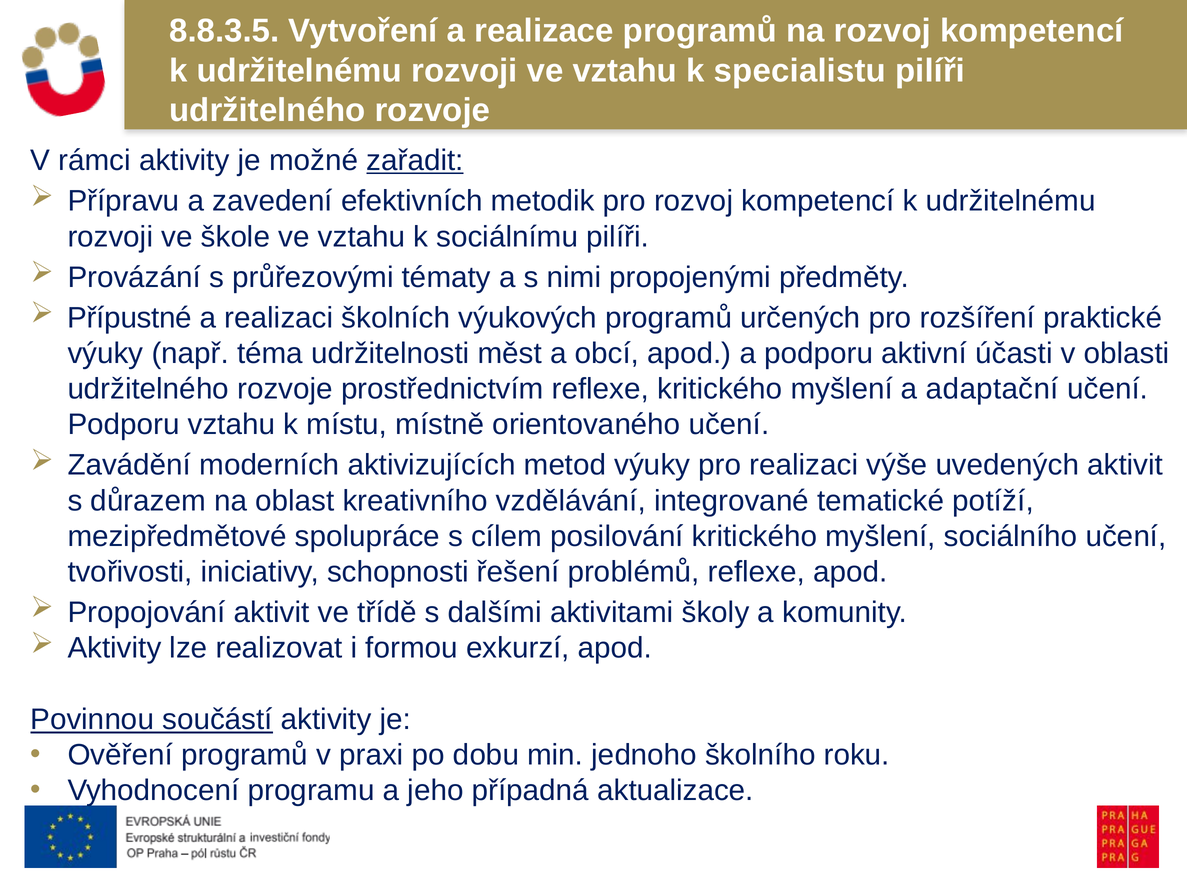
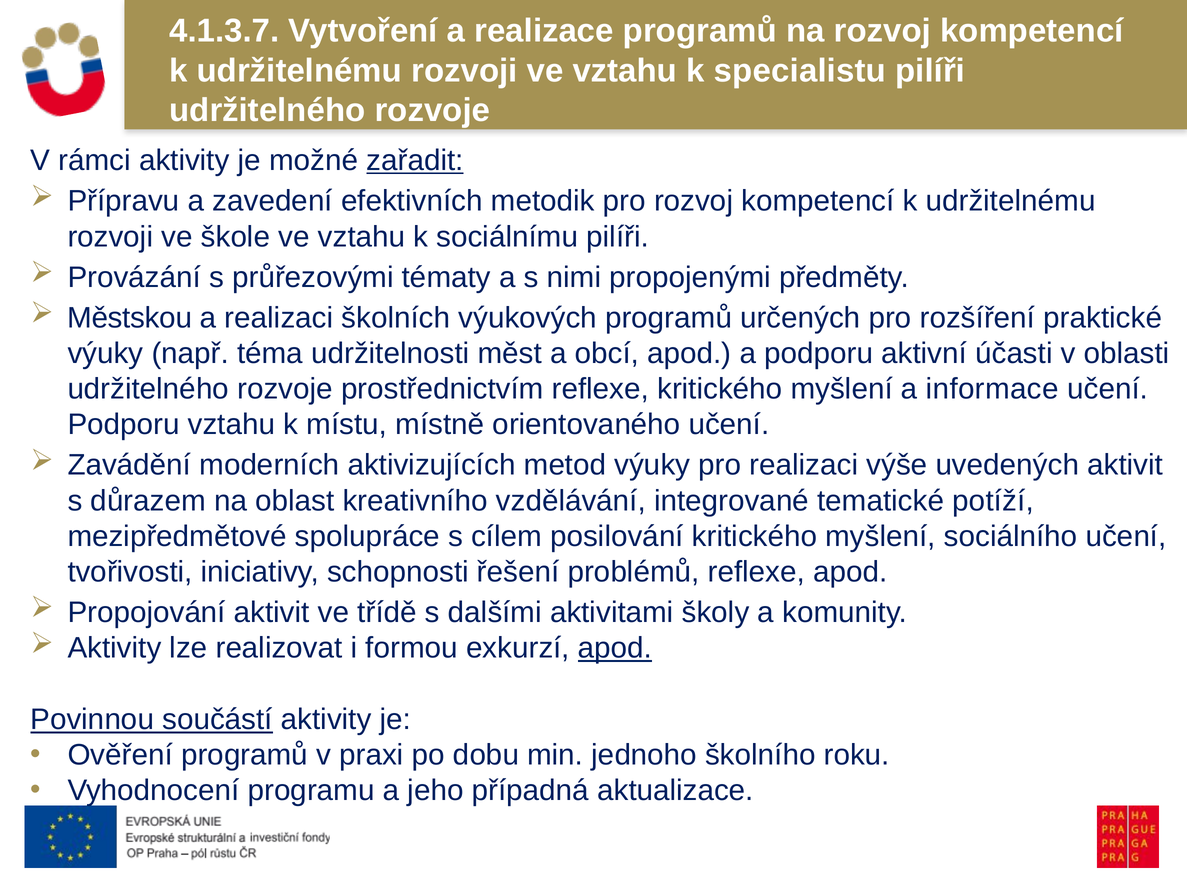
8.8.3.5: 8.8.3.5 -> 4.1.3.7 (224, 31)
Přípustné: Přípustné -> Městskou (130, 318)
adaptační: adaptační -> informace (992, 389)
apod underline: none -> present (615, 648)
